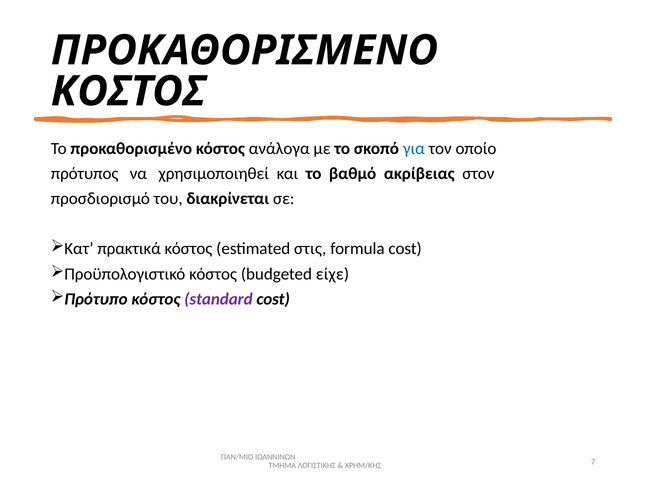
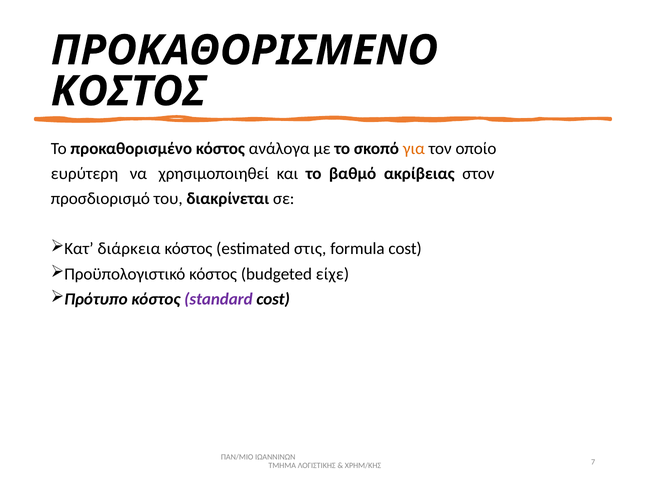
για colour: blue -> orange (414, 149)
πρότυπος: πρότυπος -> ευρύτερη (85, 174)
πρακτικά: πρακτικά -> διάρκεια (129, 249)
